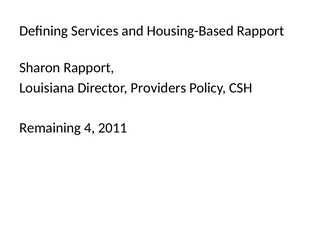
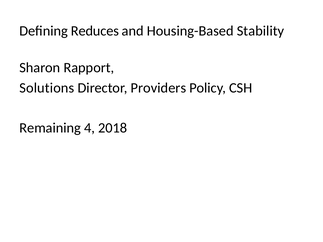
Services: Services -> Reduces (95, 31)
Housing-Based Rapport: Rapport -> Stability (261, 31)
Louisiana: Louisiana -> Solutions (47, 88)
2011: 2011 -> 2018 (113, 128)
